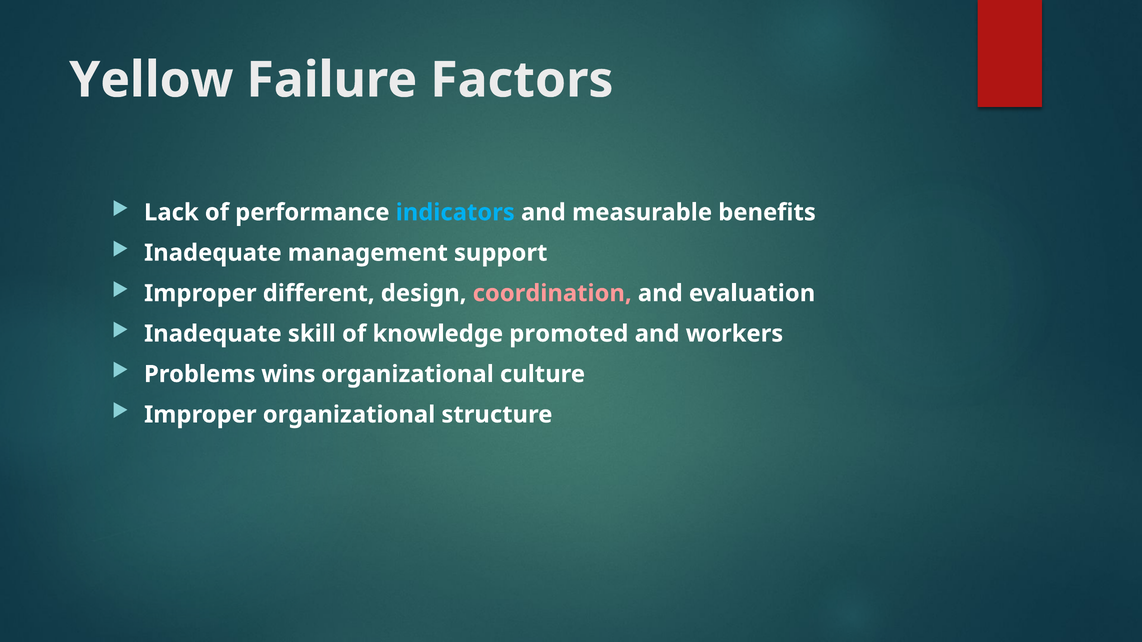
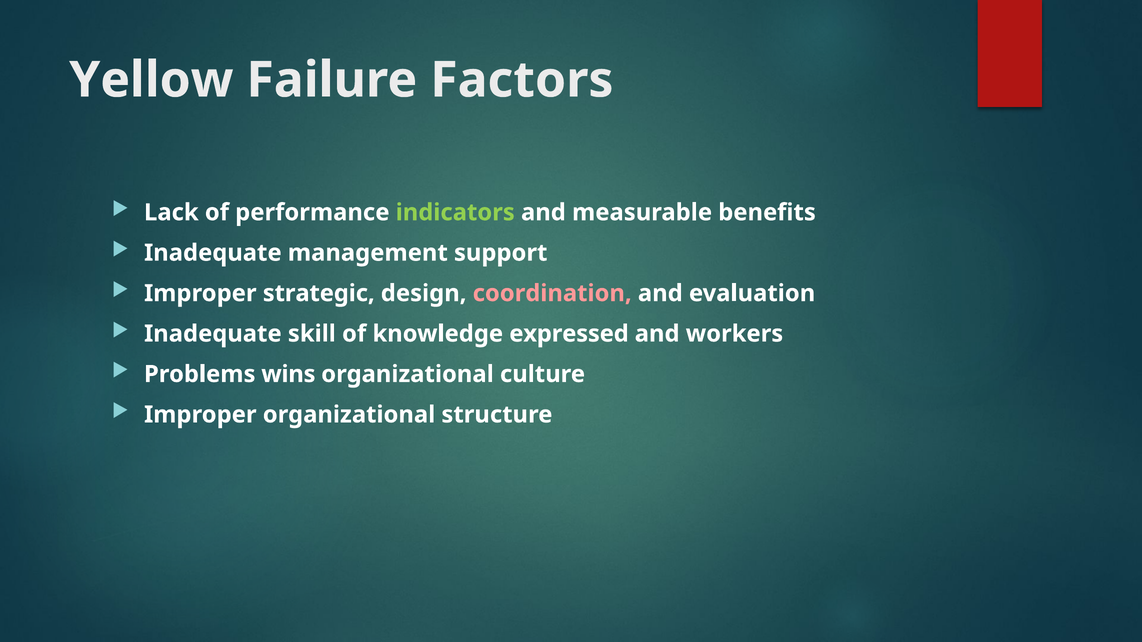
indicators colour: light blue -> light green (455, 213)
different: different -> strategic (319, 293)
promoted: promoted -> expressed (569, 334)
